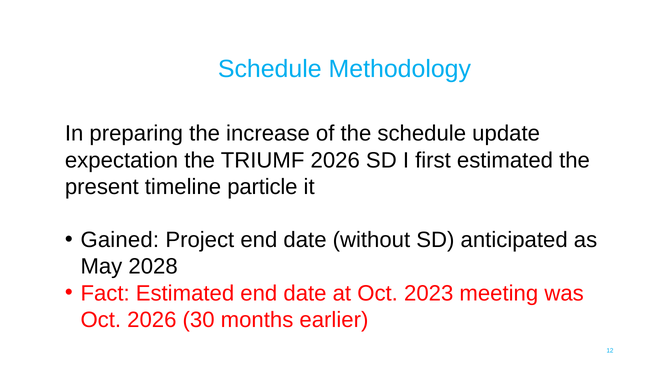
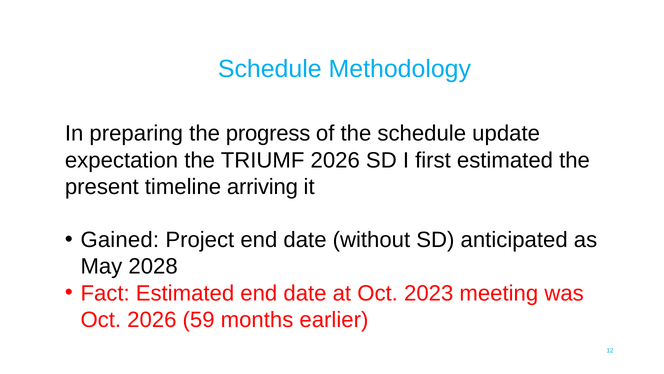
increase: increase -> progress (268, 133)
particle: particle -> arriving (262, 187)
30: 30 -> 59 (199, 319)
